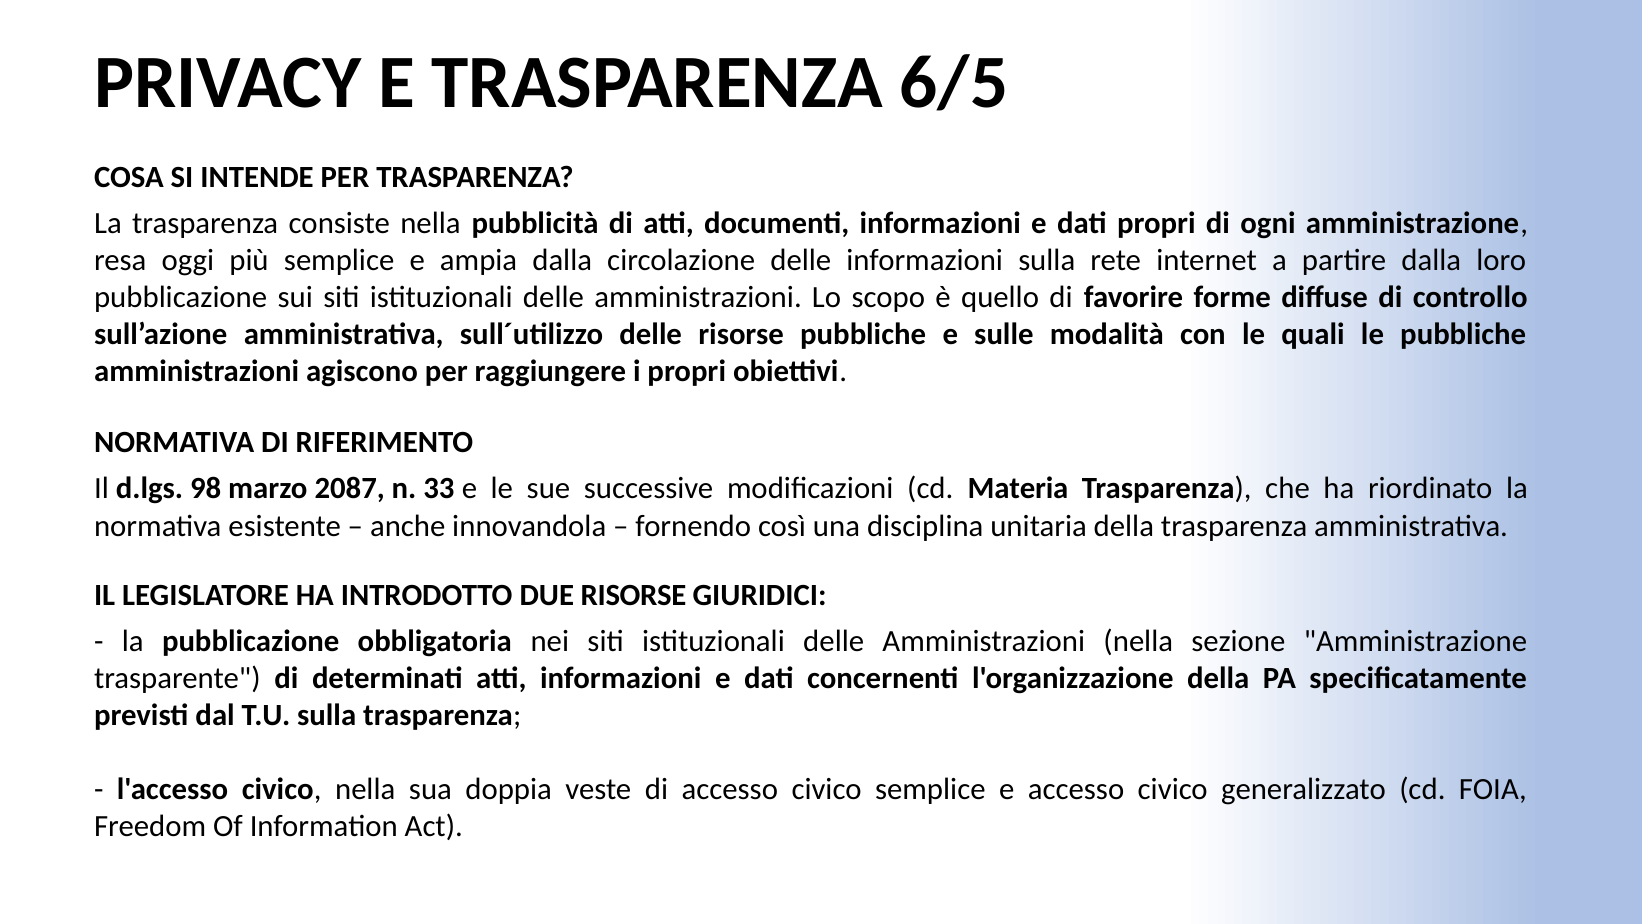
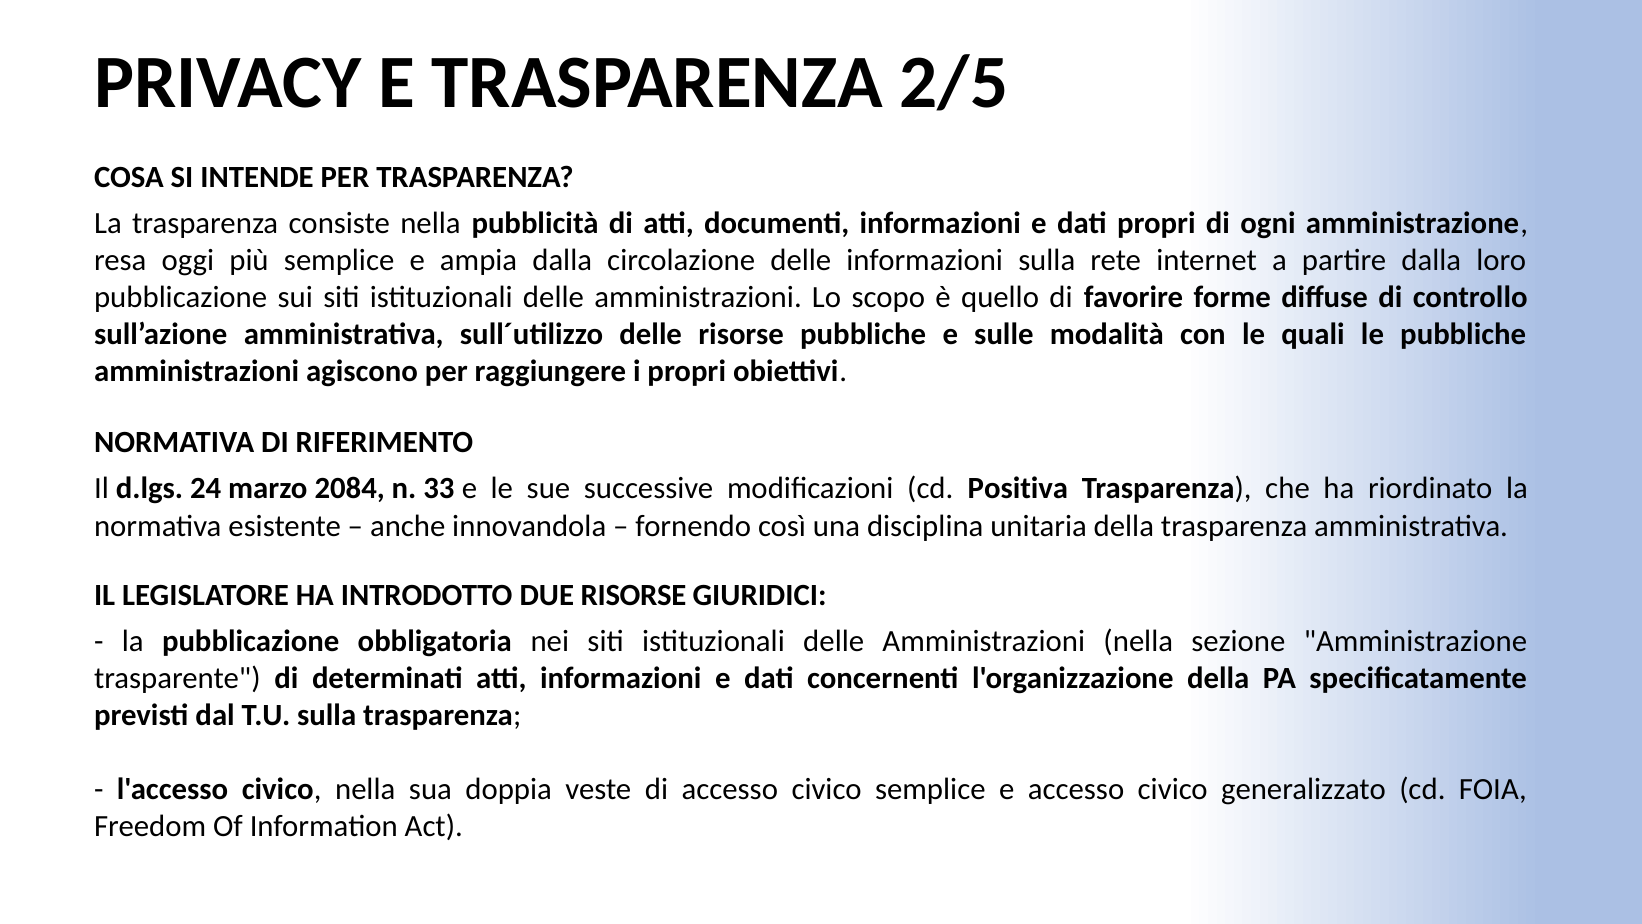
6/5: 6/5 -> 2/5 (954, 82)
98: 98 -> 24 (206, 488)
2087: 2087 -> 2084 (350, 488)
Materia: Materia -> Positiva (1018, 488)
